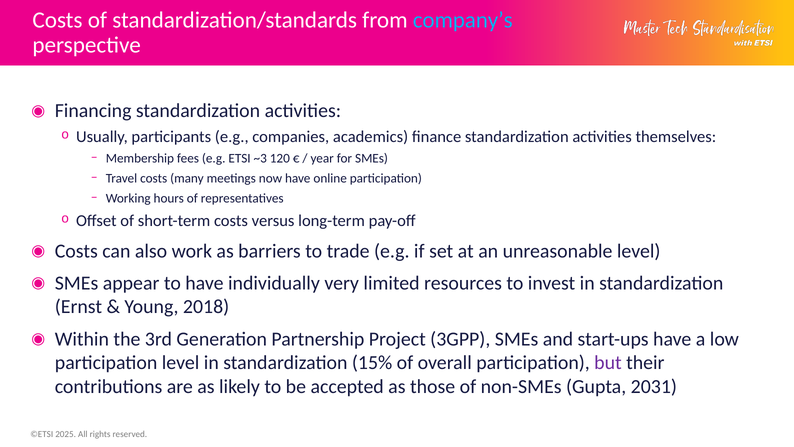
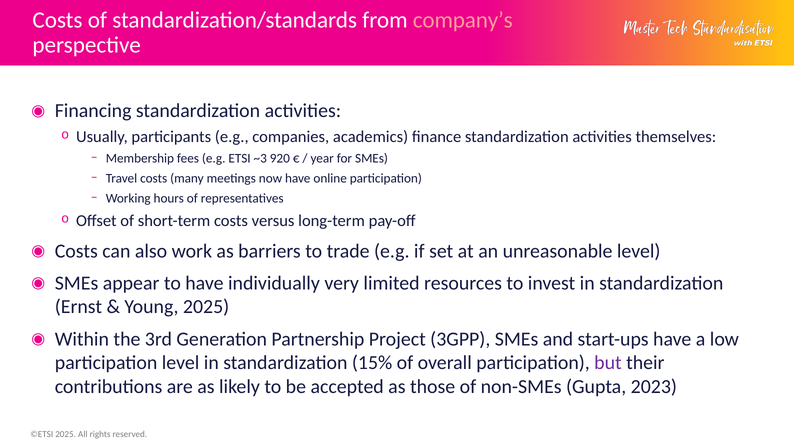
company’s colour: light blue -> pink (463, 20)
120: 120 -> 920 (280, 158)
Young 2018: 2018 -> 2025 (206, 307)
2031: 2031 -> 2023 (654, 386)
